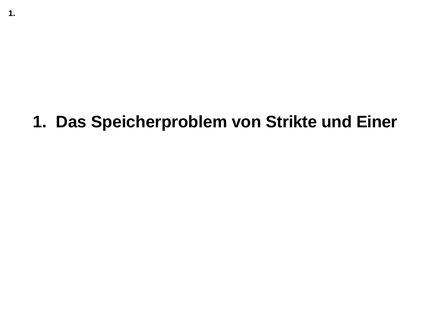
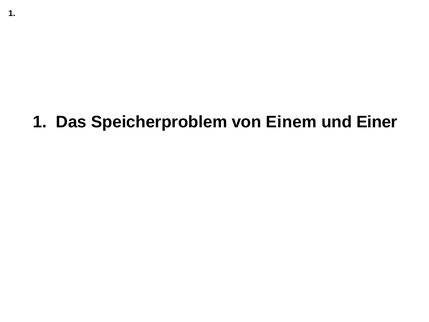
Strikte: Strikte -> Einem (291, 122)
